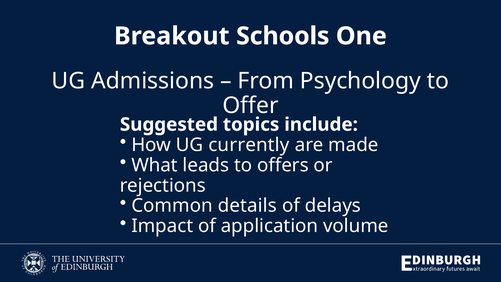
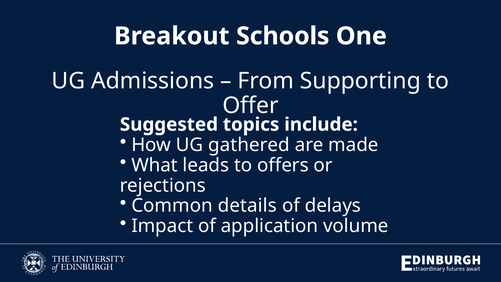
Psychology: Psychology -> Supporting (360, 81)
currently: currently -> gathered (249, 145)
